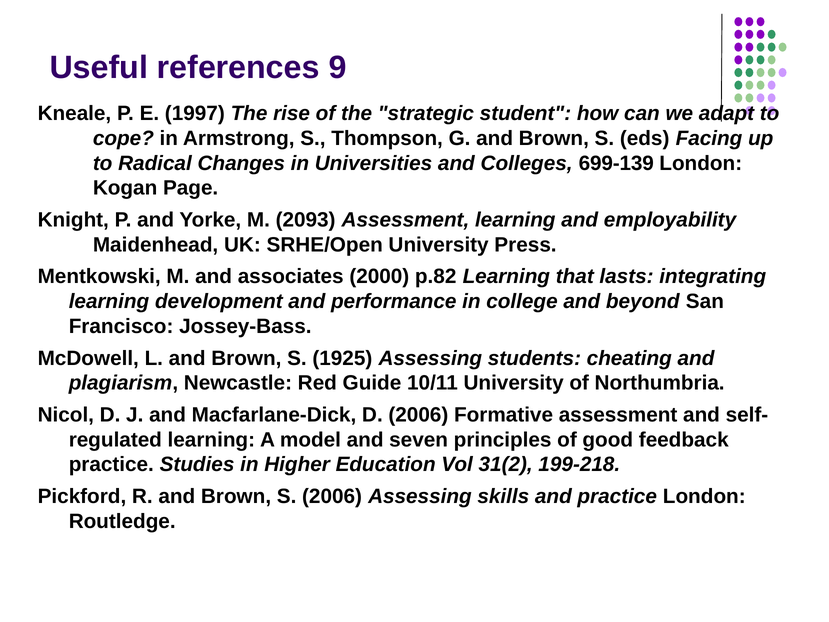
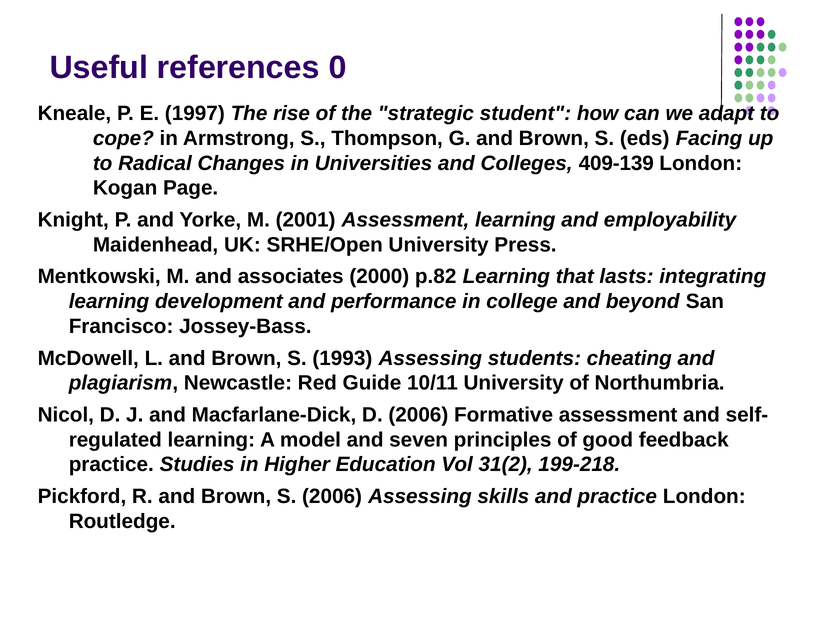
9: 9 -> 0 (338, 68)
699-139: 699-139 -> 409-139 (616, 163)
2093: 2093 -> 2001 (306, 220)
1925: 1925 -> 1993 (342, 358)
